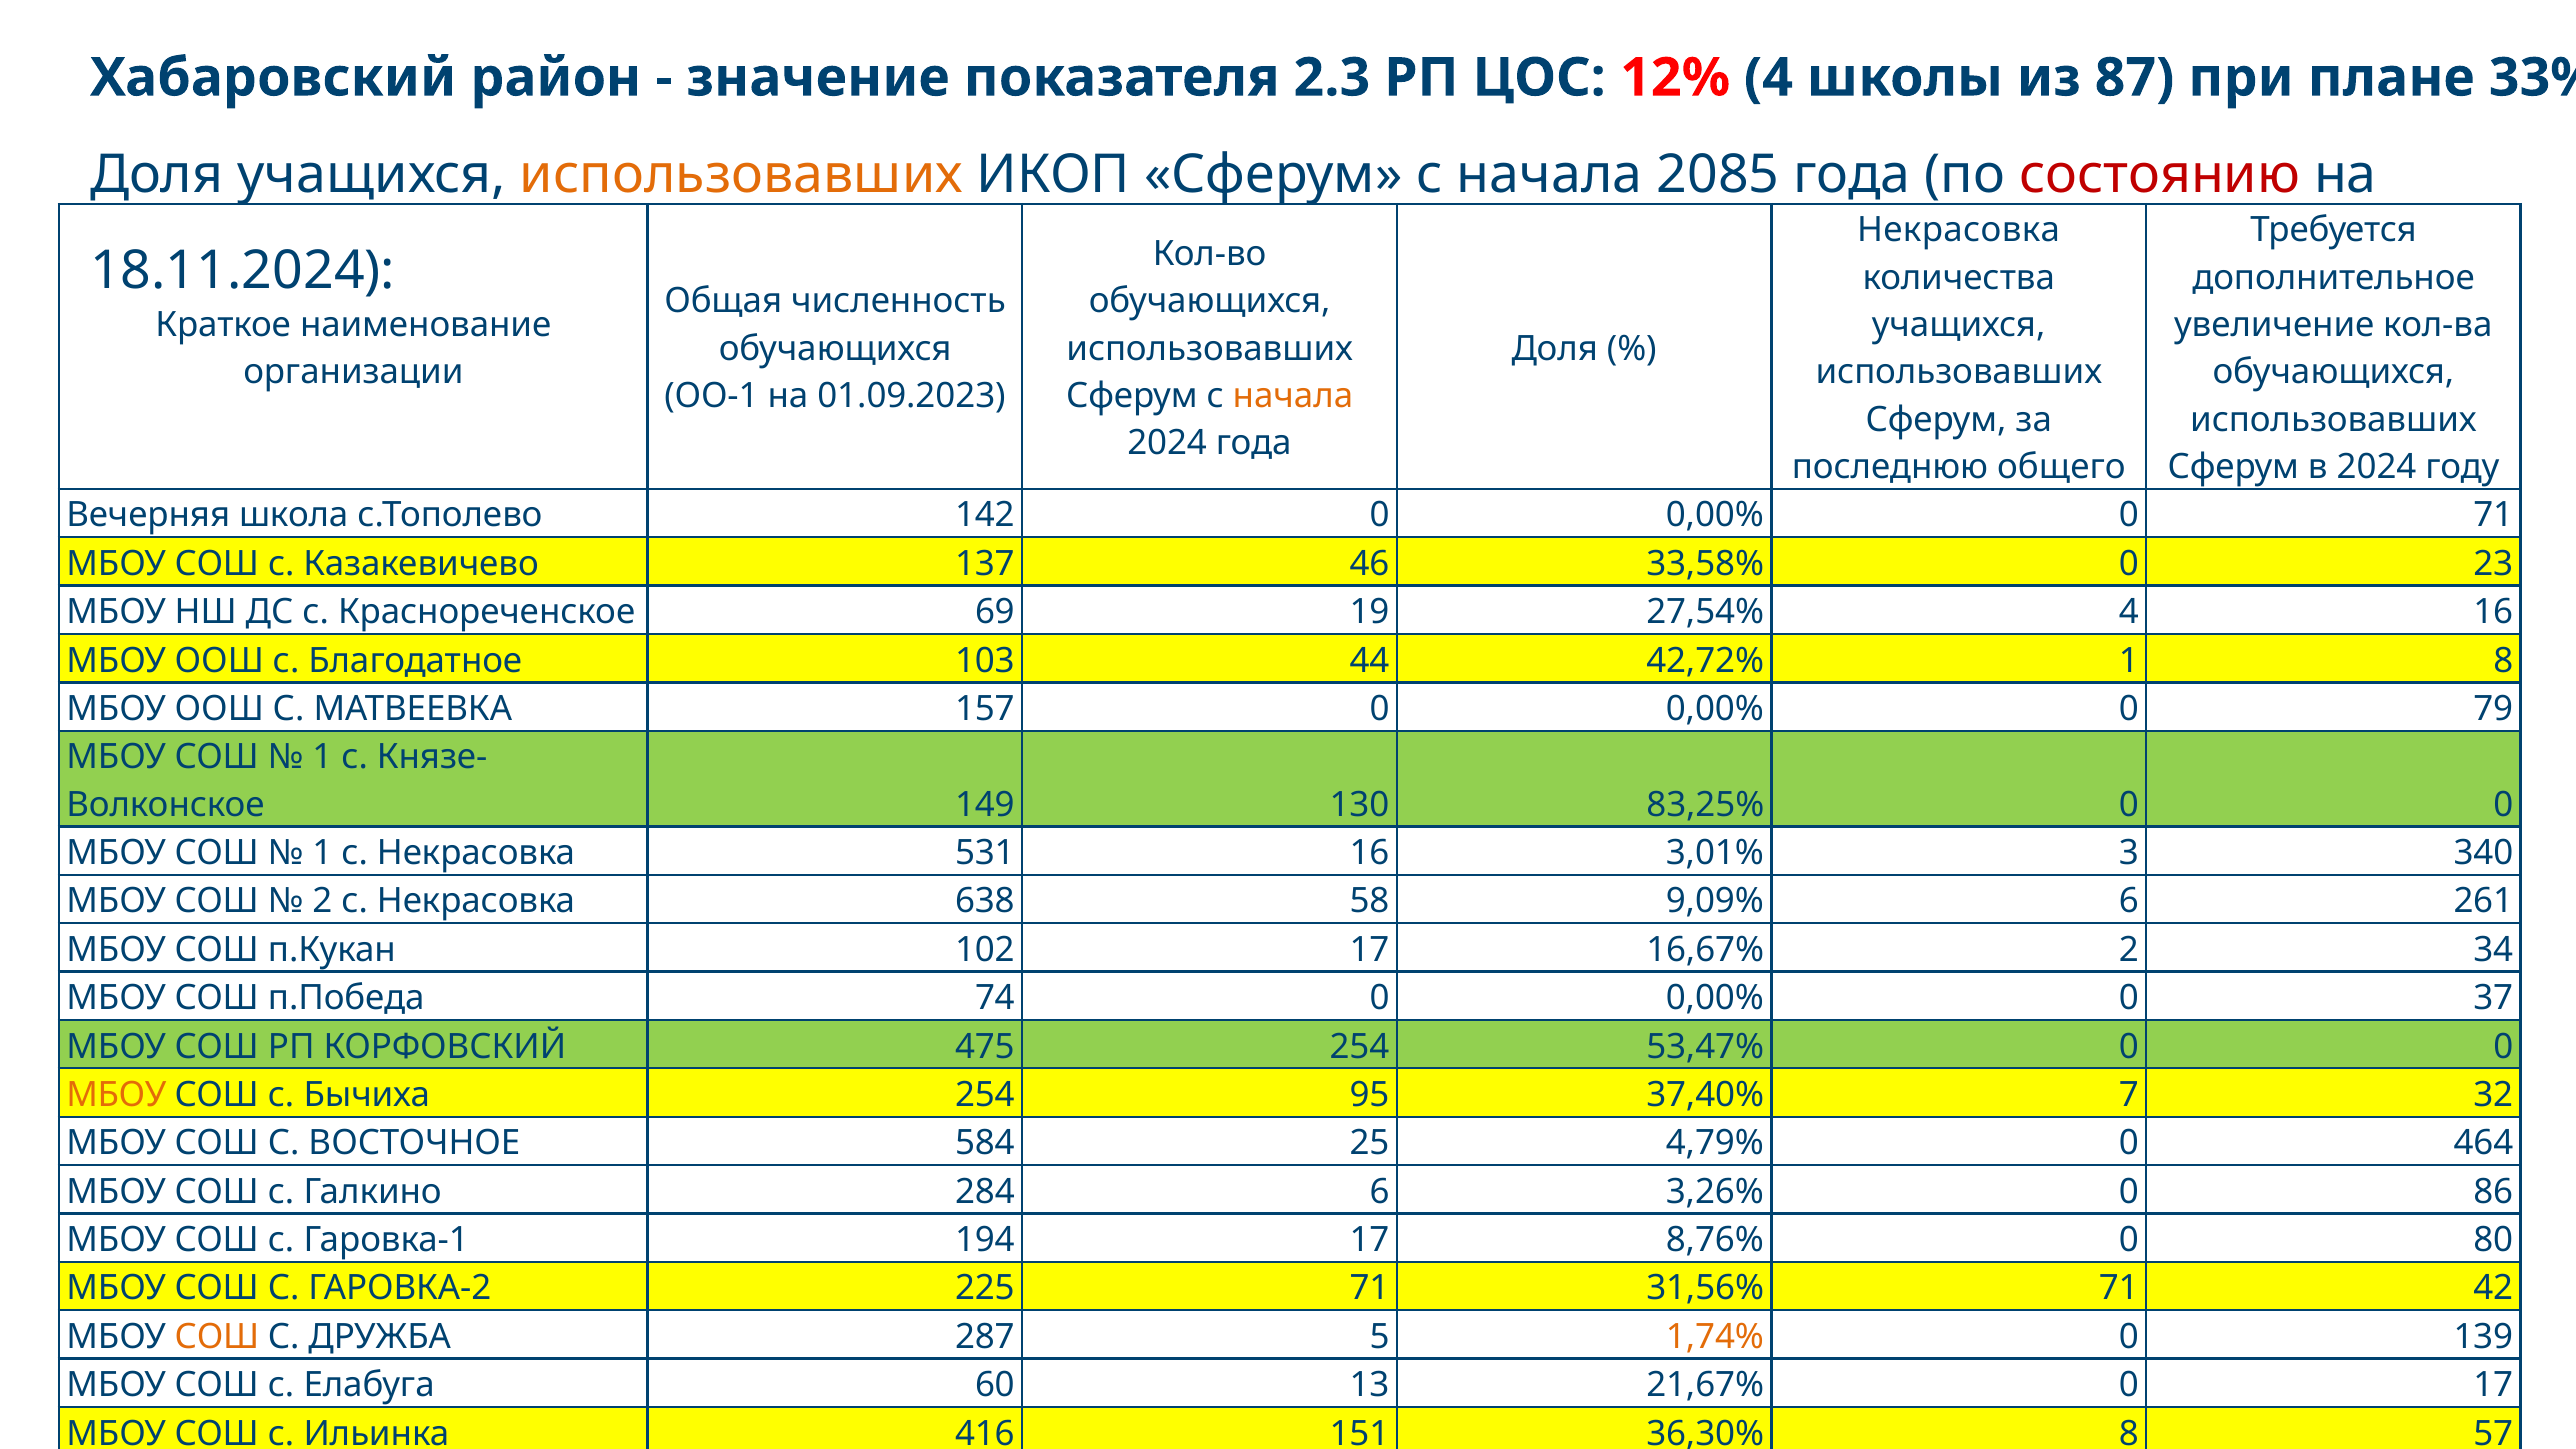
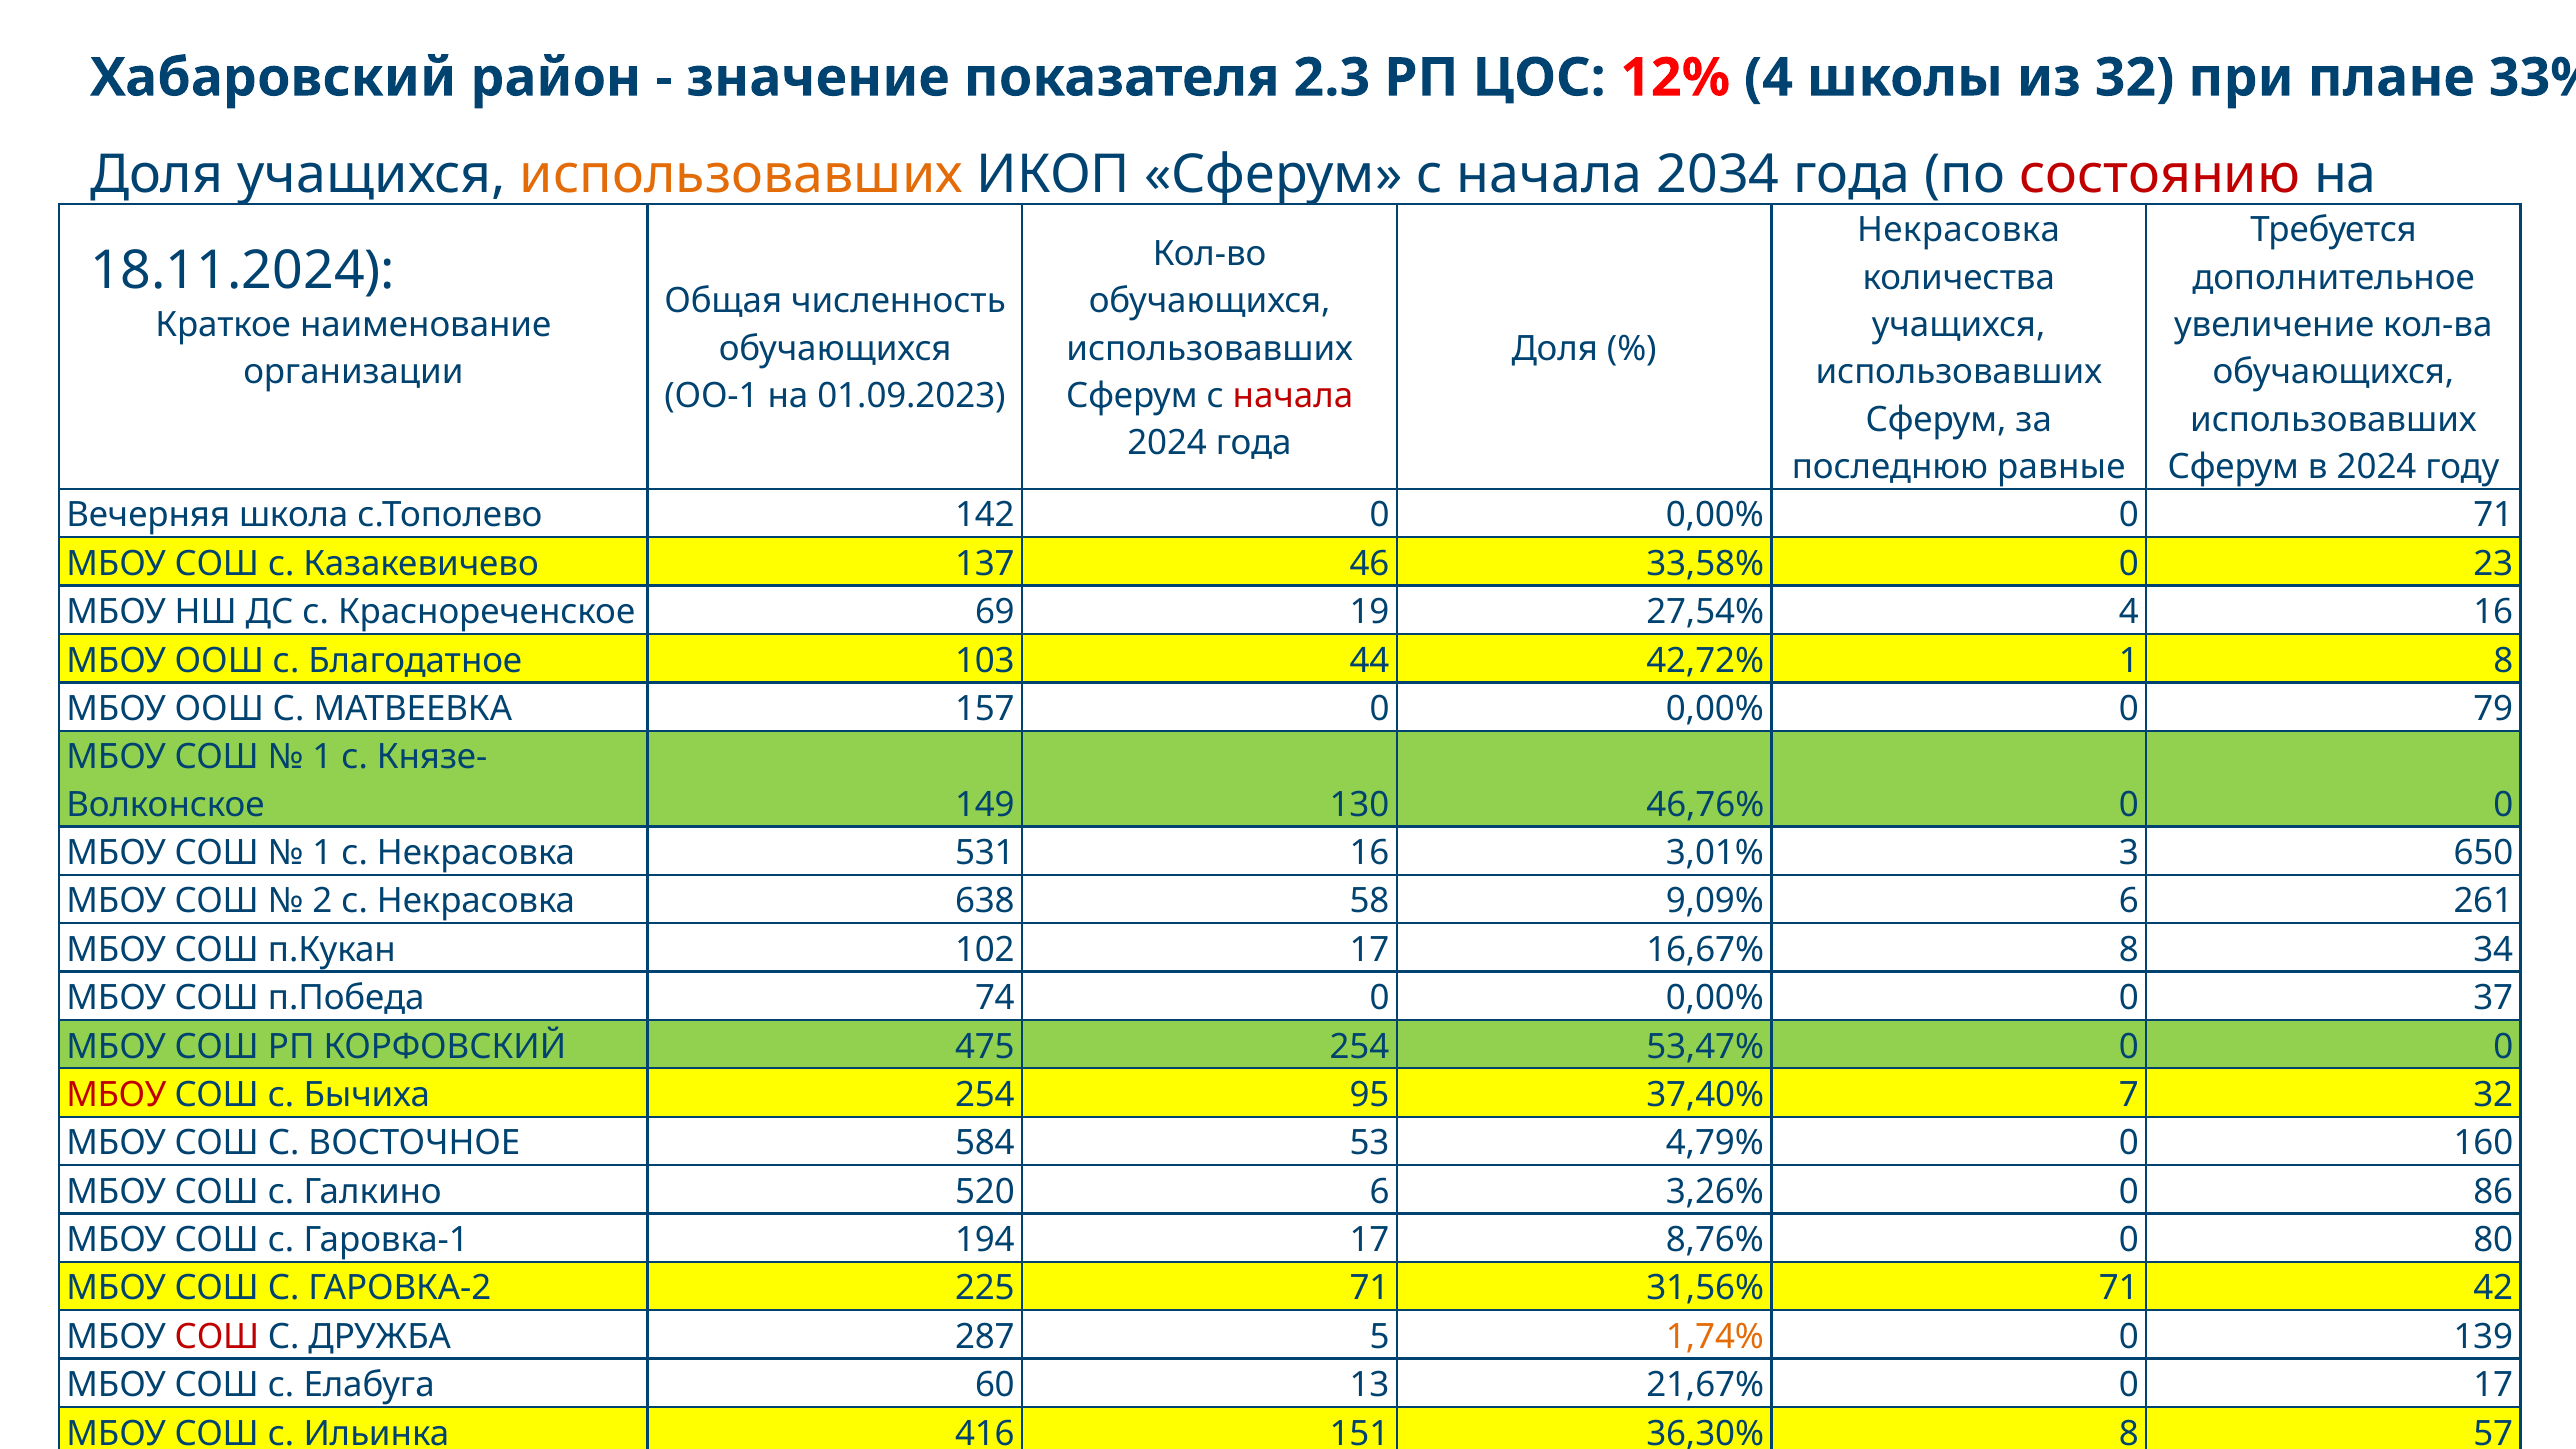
из 87: 87 -> 32 (2135, 78)
2085: 2085 -> 2034 (1718, 174)
начала colour: orange -> red (1293, 396)
общего: общего -> равные (2061, 467)
83,25%: 83,25% -> 46,76% (1705, 805)
340: 340 -> 650 (2483, 853)
16,67% 2: 2 -> 8 (2129, 950)
МБОУ colour: orange -> red (116, 1095)
25: 25 -> 53 (1370, 1143)
464: 464 -> 160 (2483, 1143)
284: 284 -> 520 (985, 1192)
СОШ colour: orange -> red (217, 1337)
